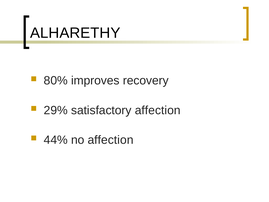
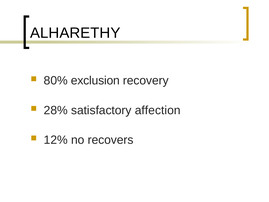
improves: improves -> exclusion (95, 81)
29%: 29% -> 28% (56, 110)
44%: 44% -> 12% (56, 140)
no affection: affection -> recovers (111, 140)
